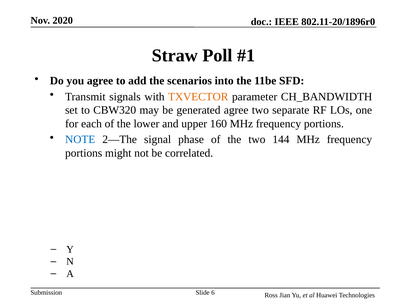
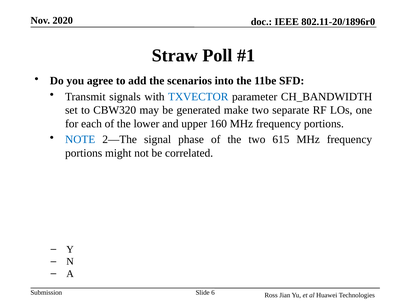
TXVECTOR colour: orange -> blue (198, 97)
generated agree: agree -> make (236, 110)
144: 144 -> 615 (281, 140)
